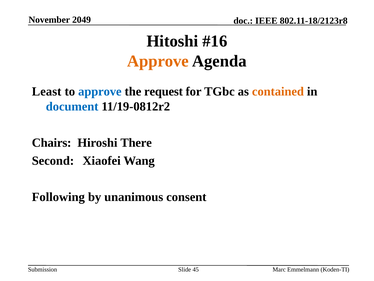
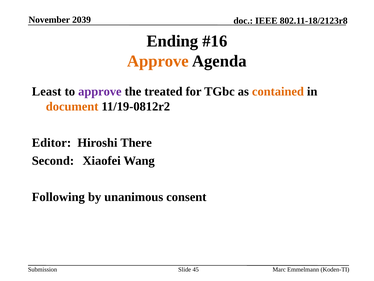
2049: 2049 -> 2039 (82, 20)
Hitoshi: Hitoshi -> Ending (172, 41)
approve colour: blue -> purple (100, 91)
request: request -> treated (163, 91)
document colour: blue -> orange (72, 106)
Chairs: Chairs -> Editor (51, 142)
